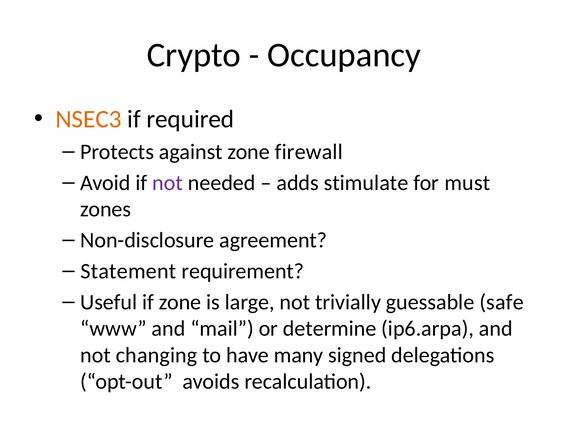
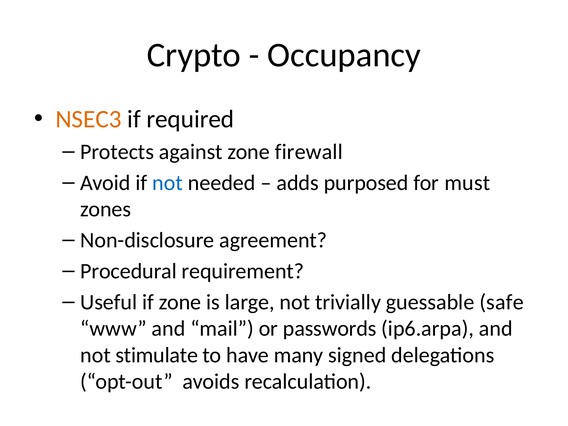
not colour: purple -> blue (168, 183)
stimulate: stimulate -> purposed (366, 183)
Statement: Statement -> Procedural (129, 271)
determine: determine -> passwords (330, 329)
changing: changing -> stimulate (157, 355)
